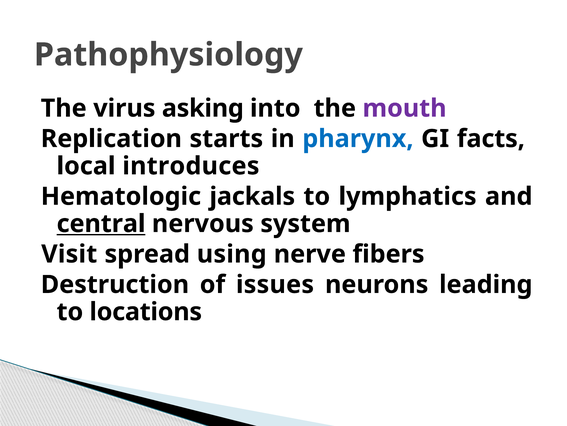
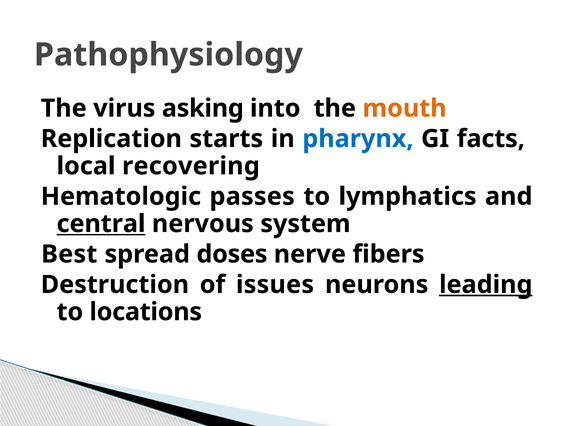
mouth colour: purple -> orange (405, 108)
introduces: introduces -> recovering (191, 166)
jackals: jackals -> passes (252, 196)
Visit: Visit -> Best (69, 254)
using: using -> doses (232, 254)
leading underline: none -> present (486, 284)
